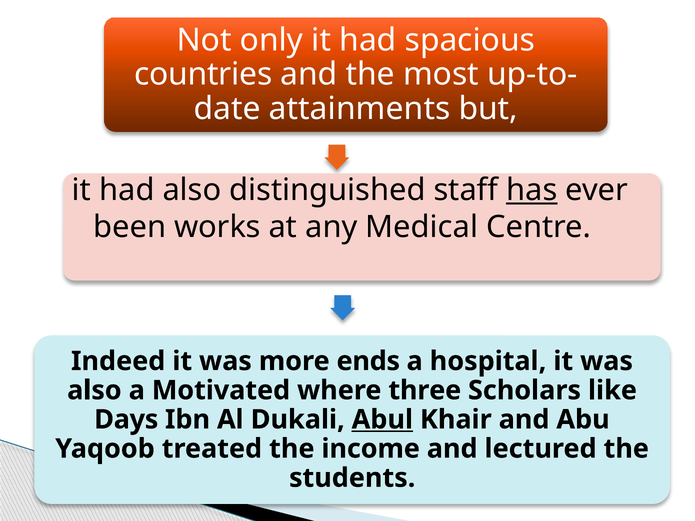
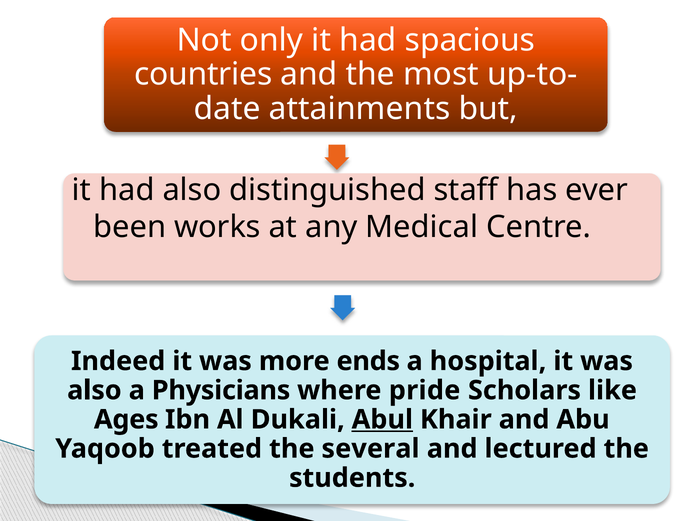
has underline: present -> none (532, 190)
Motivated: Motivated -> Physicians (221, 391)
three: three -> pride (425, 391)
Days: Days -> Ages (126, 420)
income: income -> several (371, 449)
